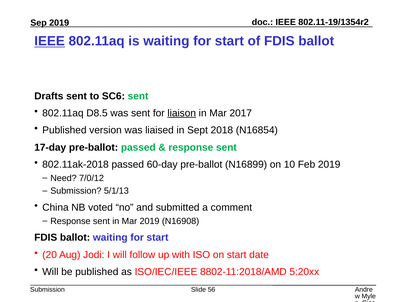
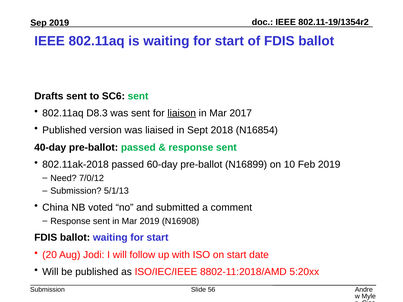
IEEE underline: present -> none (50, 41)
D8.5: D8.5 -> D8.3 (97, 113)
17-day: 17-day -> 40-day (50, 147)
